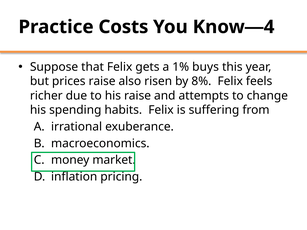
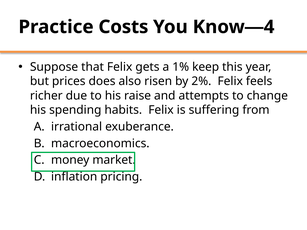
buys: buys -> keep (206, 67)
prices raise: raise -> does (102, 81)
8%: 8% -> 2% (201, 81)
